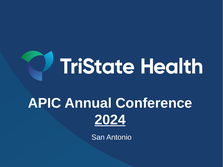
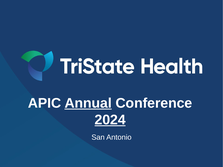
Annual underline: none -> present (88, 103)
